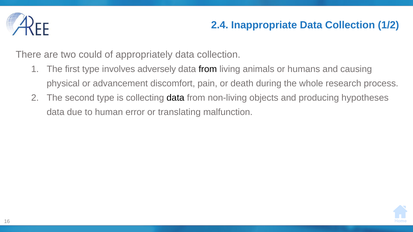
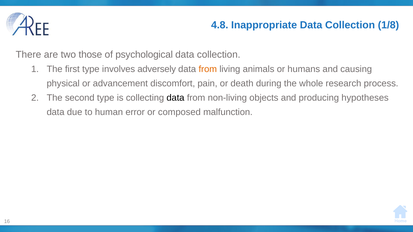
2.4: 2.4 -> 4.8 (220, 25)
1/2: 1/2 -> 1/8 (388, 25)
could: could -> those (90, 55)
appropriately: appropriately -> psychological (144, 55)
from colour: black -> orange (208, 69)
translating: translating -> composed (179, 112)
